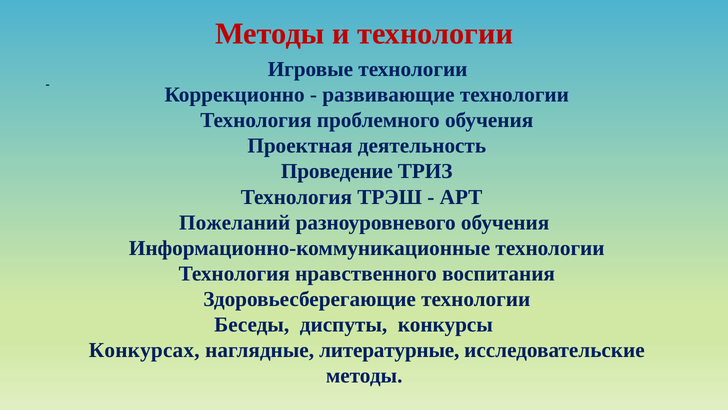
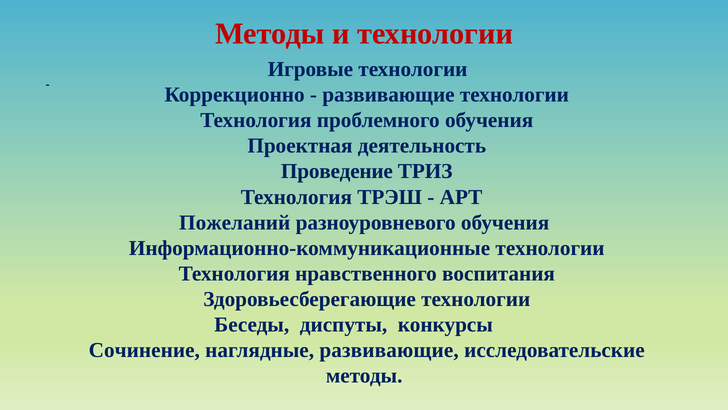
Конкурсах: Конкурсах -> Сочинение (144, 350)
наглядные литературные: литературные -> развивающие (389, 350)
